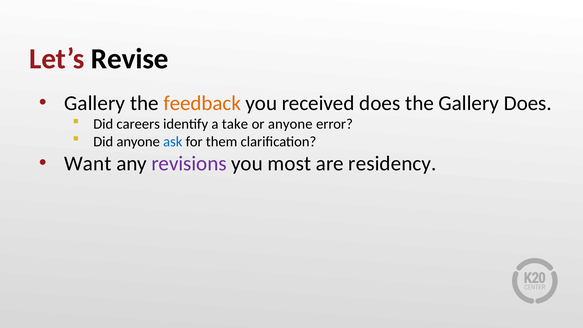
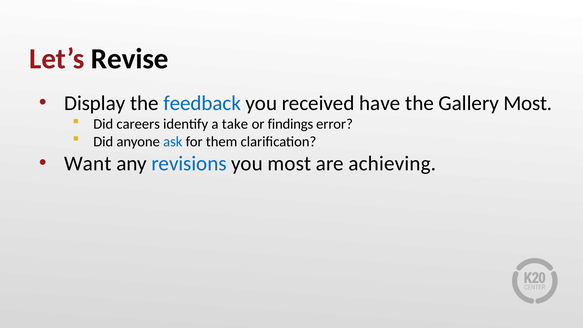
Gallery: Gallery -> Display (95, 103)
feedback colour: orange -> blue (202, 103)
received does: does -> have (380, 103)
Gallery Does: Does -> Most (528, 103)
or anyone: anyone -> findings (290, 124)
revisions colour: purple -> blue (189, 163)
residency: residency -> achieving (392, 163)
